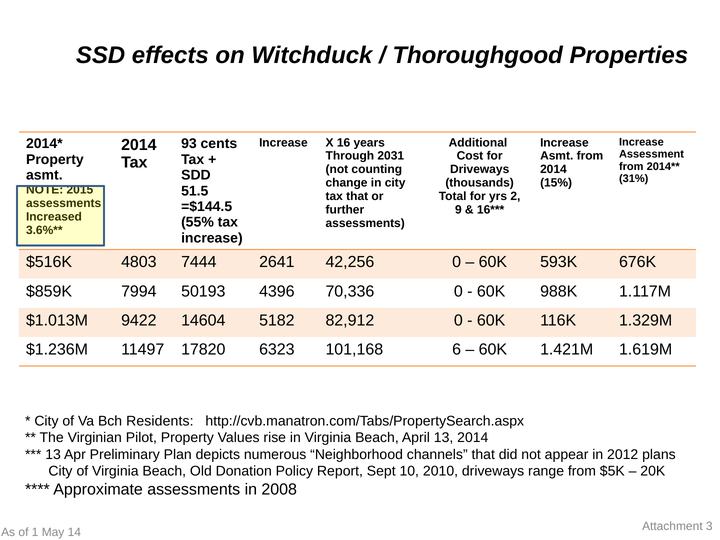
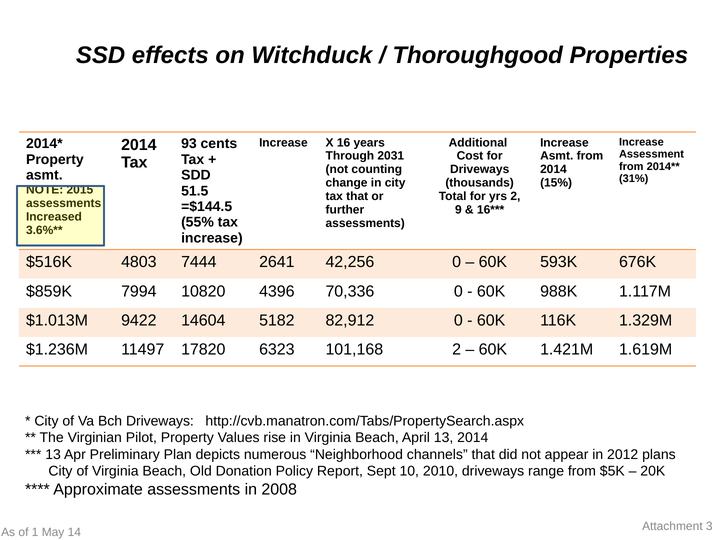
50193: 50193 -> 10820 (203, 291)
101,168 6: 6 -> 2 (457, 350)
Bch Residents: Residents -> Driveways (160, 421)
